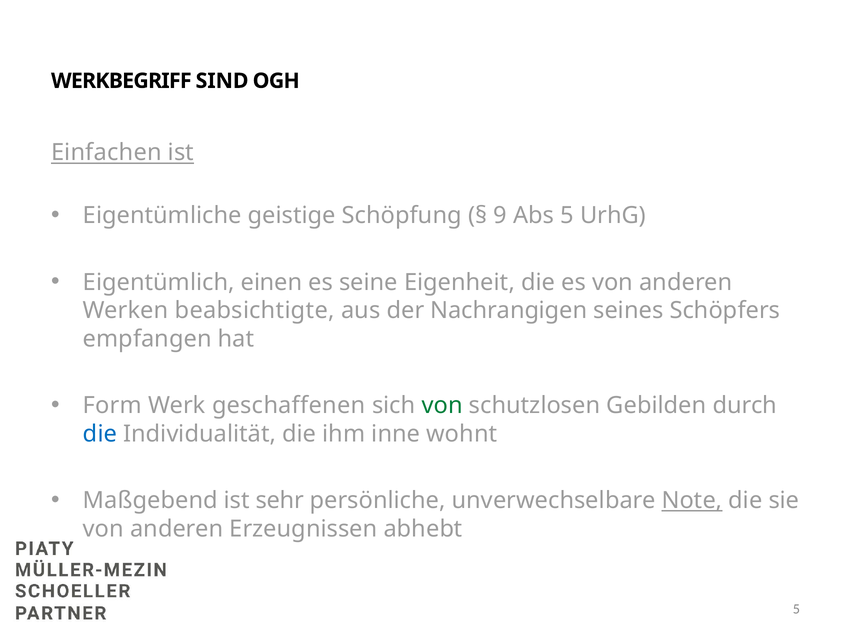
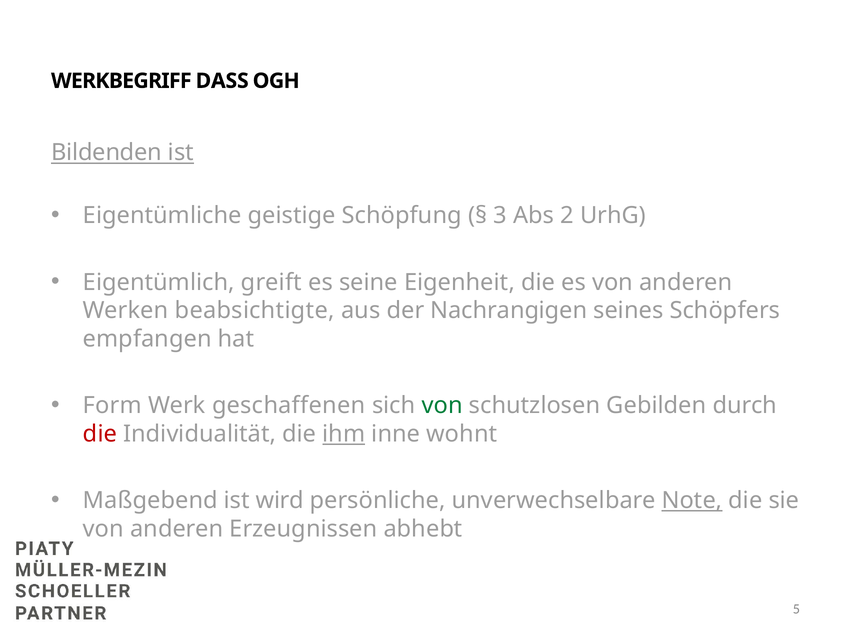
SIND: SIND -> DASS (222, 81)
Einfachen: Einfachen -> Bildenden (107, 153)
9: 9 -> 3 (500, 216)
Abs 5: 5 -> 2 (567, 216)
einen: einen -> greift (271, 282)
die colour: blue -> red (100, 434)
ihm underline: none -> present (344, 434)
sehr: sehr -> wird (280, 501)
